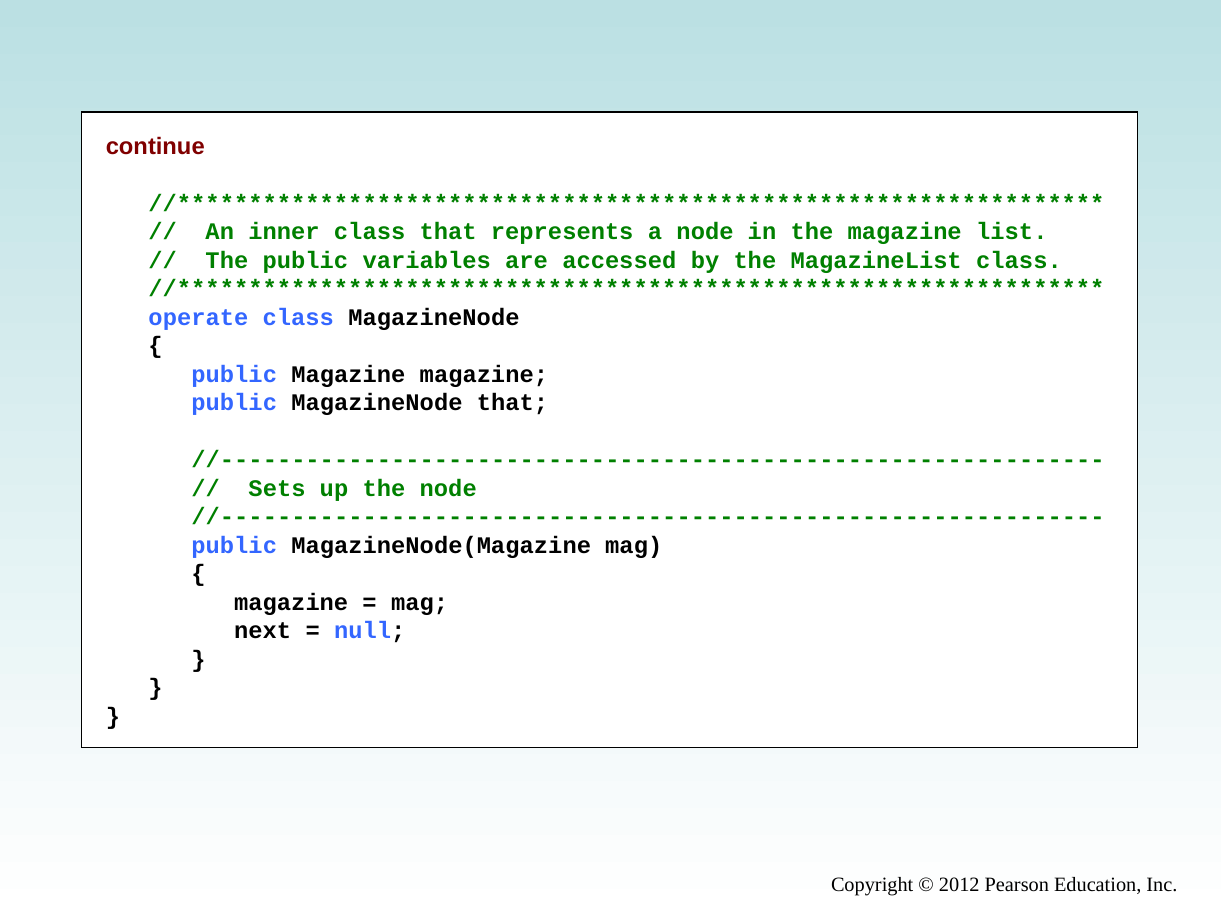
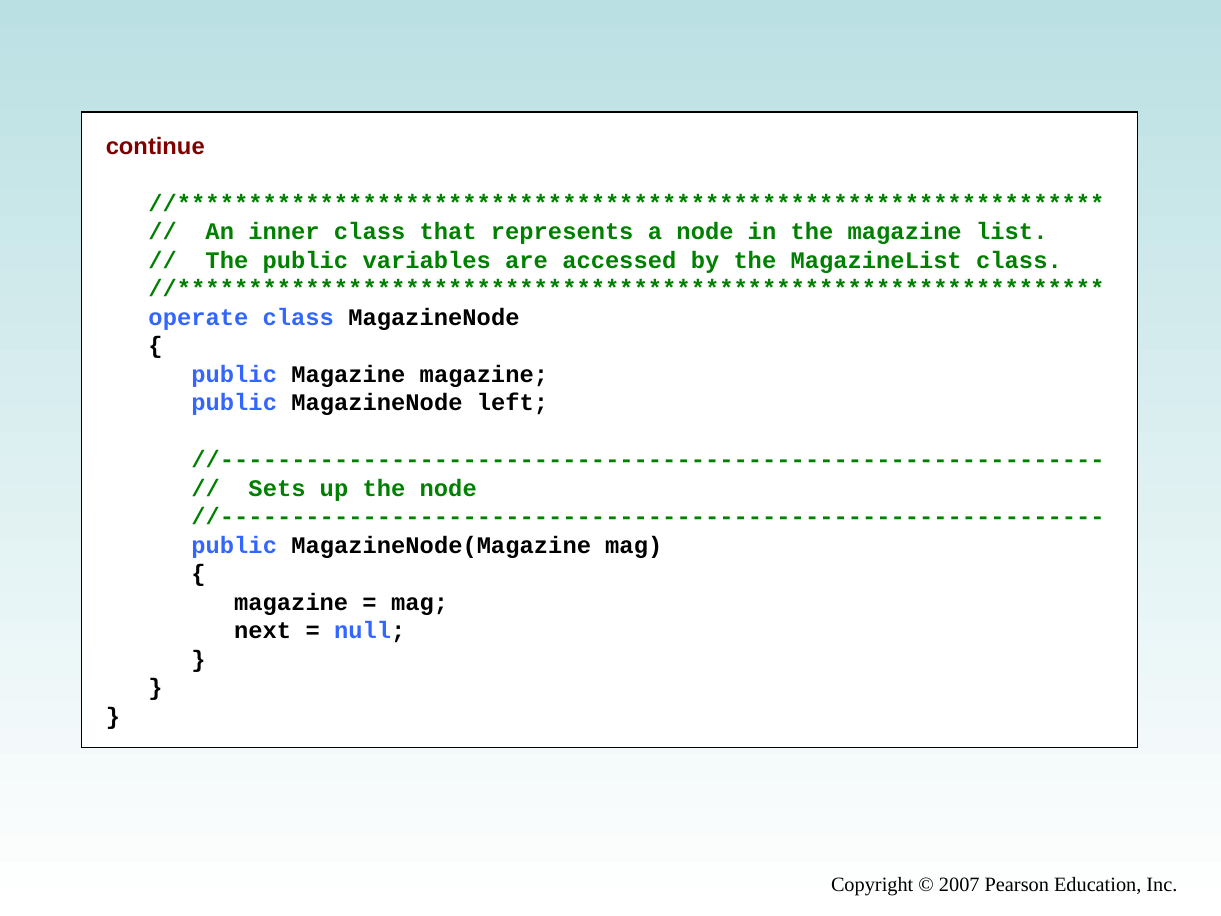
MagazineNode that: that -> left (512, 403)
2012: 2012 -> 2007 (959, 885)
